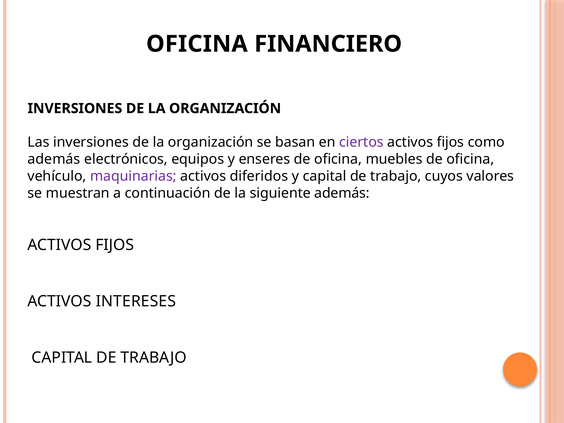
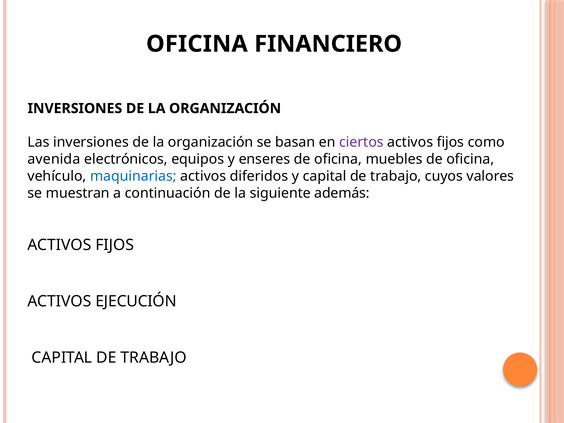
además: además -> avenida (54, 159)
maquinarias colour: purple -> blue (133, 176)
INTERESES: INTERESES -> EJECUCIÓN (136, 301)
